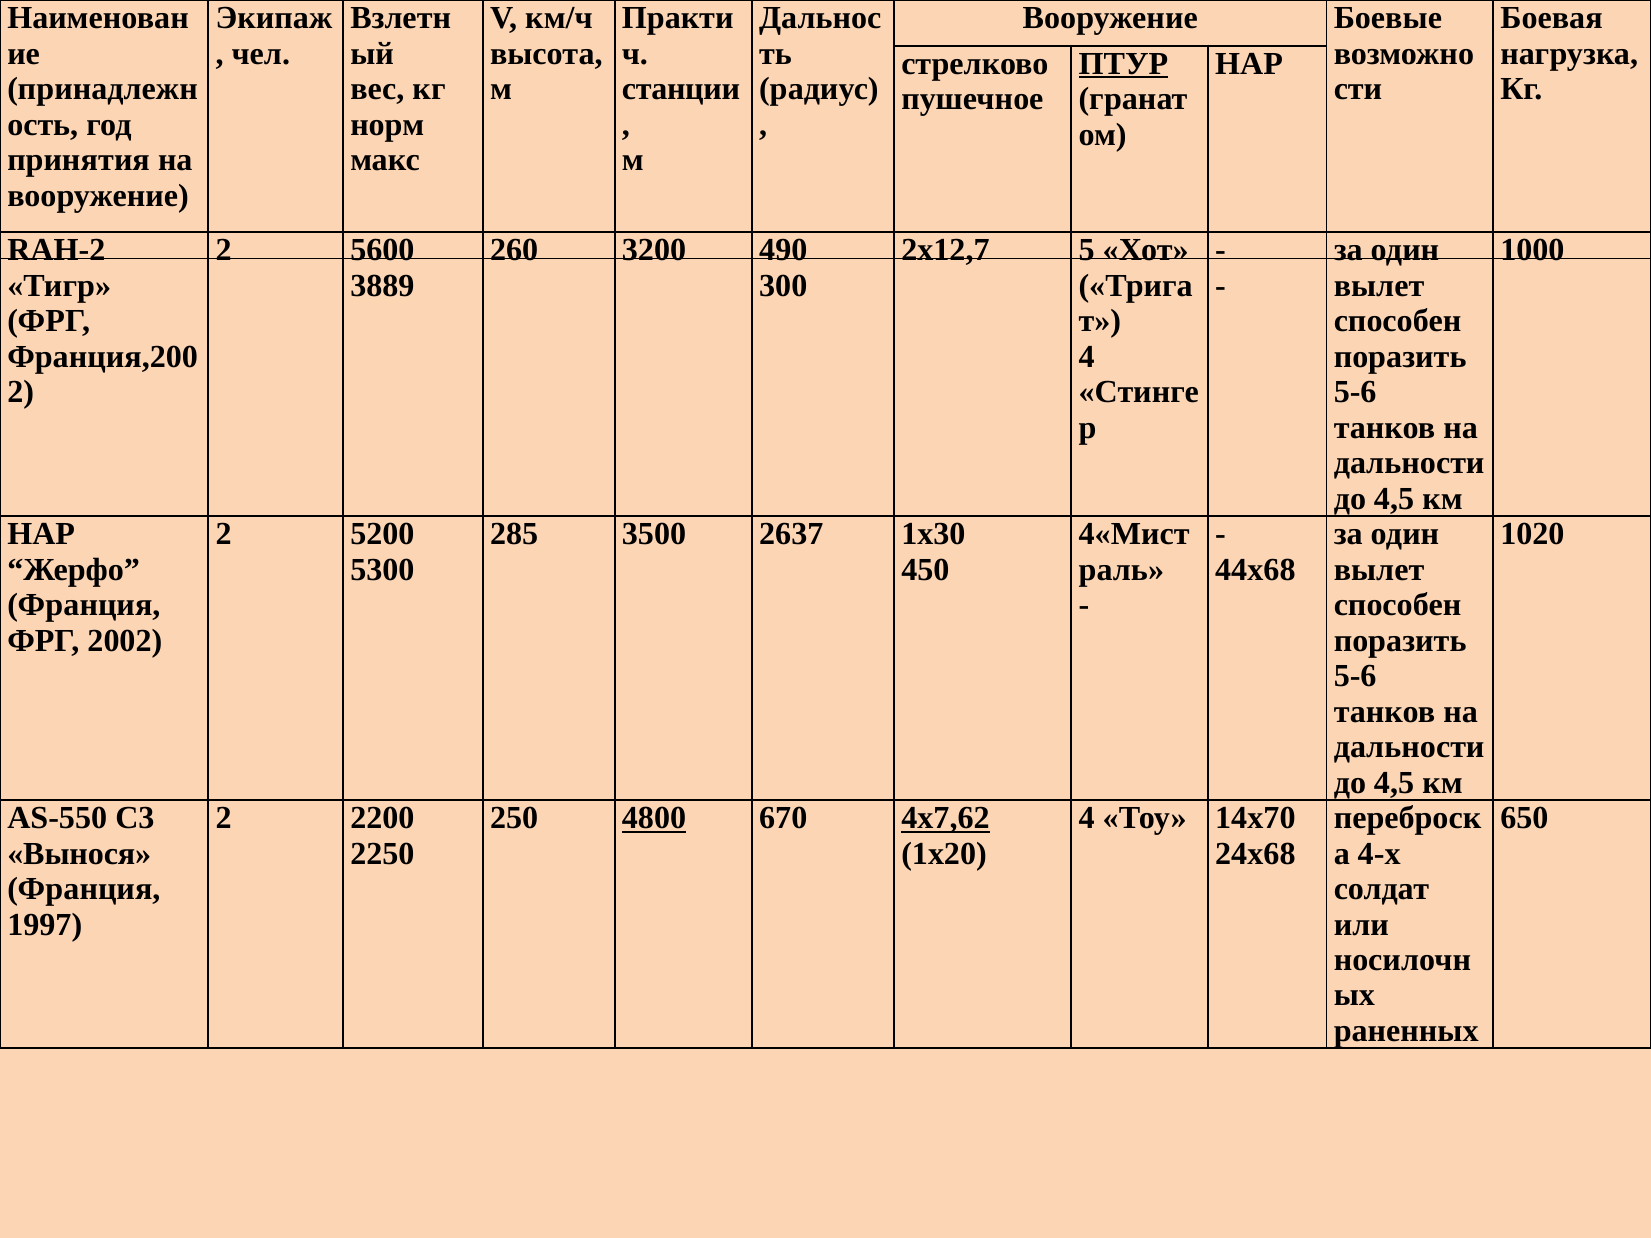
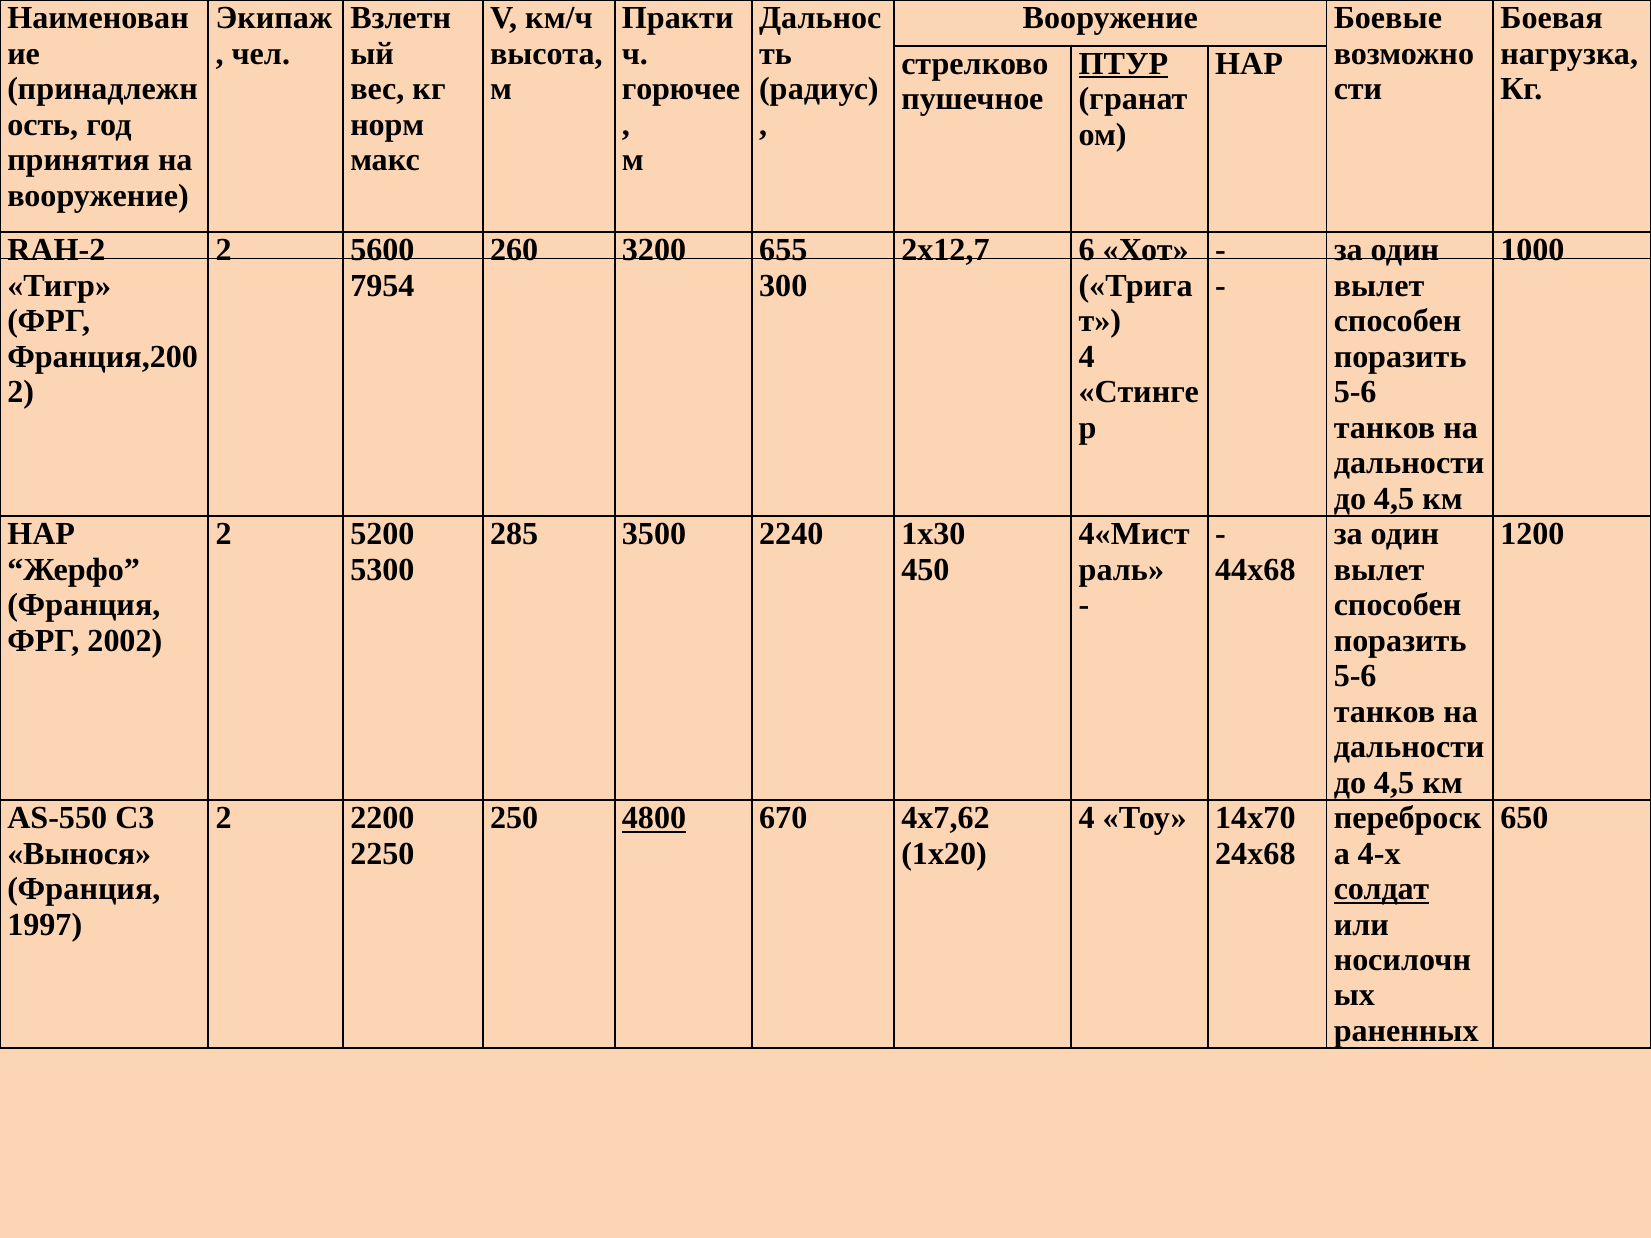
станции: станции -> горючее (681, 89)
490: 490 -> 655 (783, 250)
5: 5 -> 6 (1087, 250)
3889: 3889 -> 7954 (382, 286)
2637: 2637 -> 2240 (791, 534)
1020: 1020 -> 1200 (1532, 534)
4х7,62 underline: present -> none (946, 818)
солдат underline: none -> present (1382, 889)
